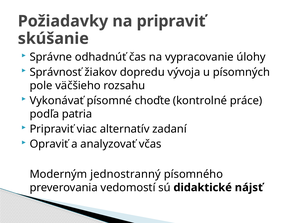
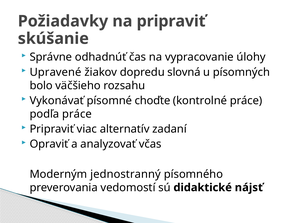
Správnosť: Správnosť -> Upravené (56, 72)
vývoja: vývoja -> slovná (184, 72)
pole: pole -> bolo (41, 85)
podľa patria: patria -> práce (77, 114)
